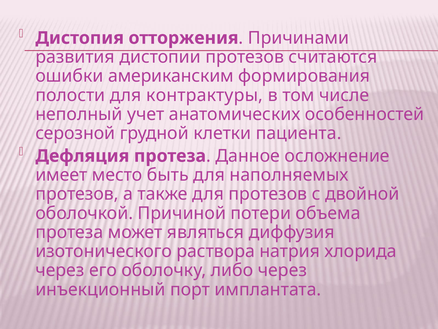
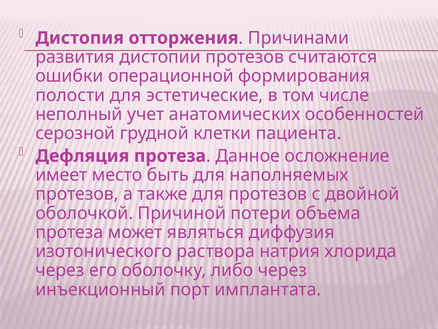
американским: американским -> операционной (171, 76)
контрактуры: контрактуры -> эстетические (205, 95)
